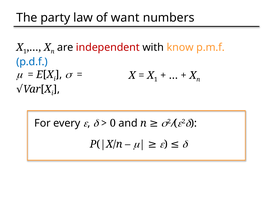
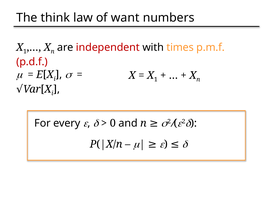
party: party -> think (55, 18)
know: know -> times (180, 47)
p.d.f colour: blue -> red (32, 62)
